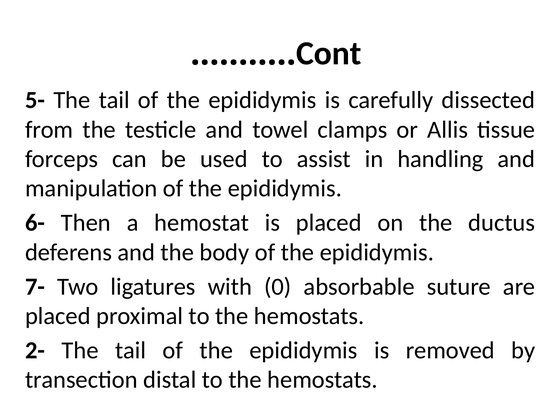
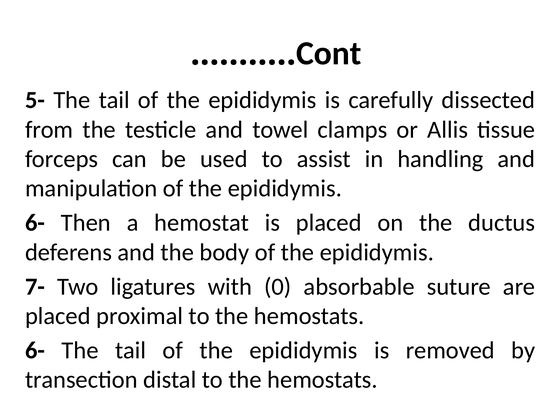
2-: 2- -> 6- (35, 350)
